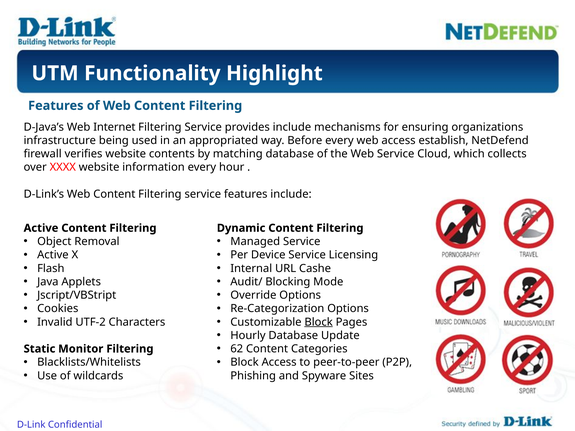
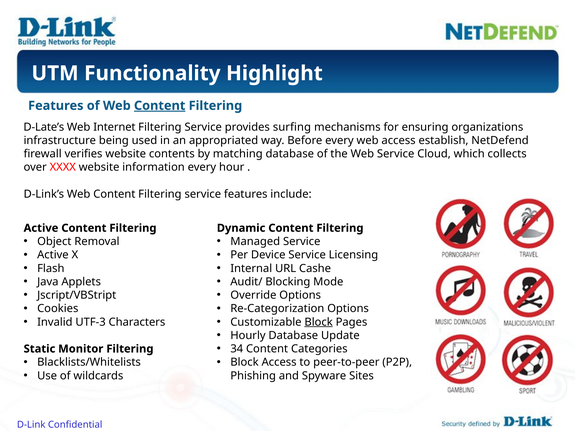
Content underline: none -> present (160, 106)
D-Java’s: D-Java’s -> D-Late’s (44, 127)
provides include: include -> surfing (292, 127)
UTF-2: UTF-2 -> UTF-3 (91, 322)
62: 62 -> 34 (237, 349)
